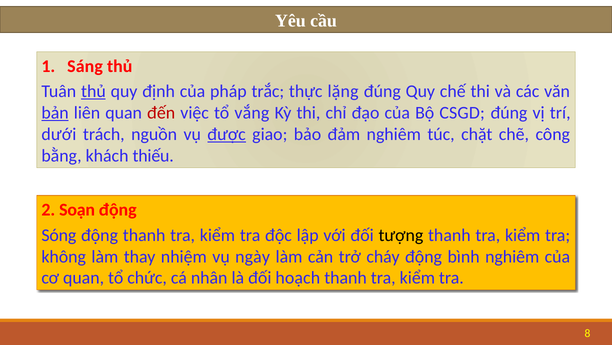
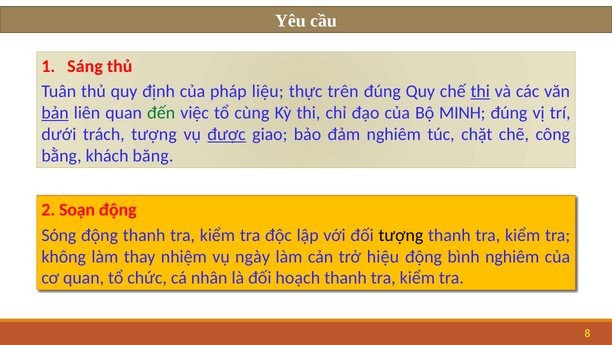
thủ underline: present -> none (93, 91)
trắc: trắc -> liệu (268, 91)
lặng: lặng -> trên (343, 91)
thi underline: none -> present (480, 91)
đến colour: red -> green (161, 113)
vắng: vắng -> cùng (252, 113)
CSGD: CSGD -> MINH (462, 113)
trách nguồn: nguồn -> tượng (154, 134)
thiếu: thiếu -> băng (153, 156)
cháy: cháy -> hiệu (383, 256)
